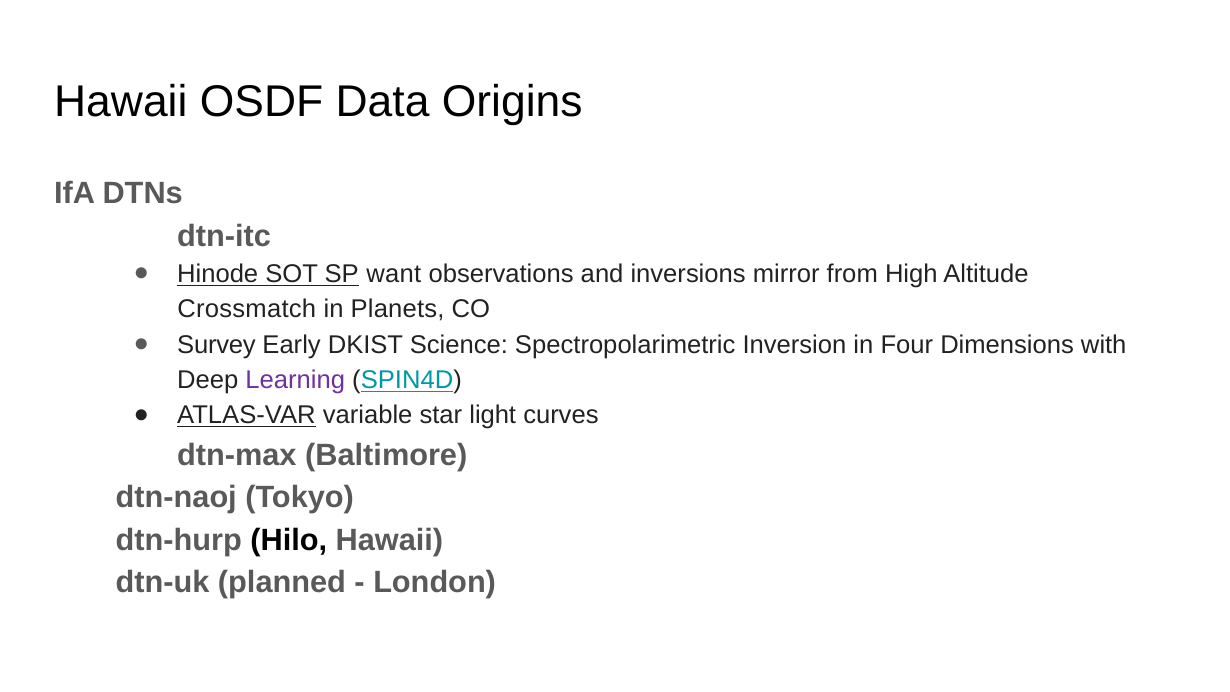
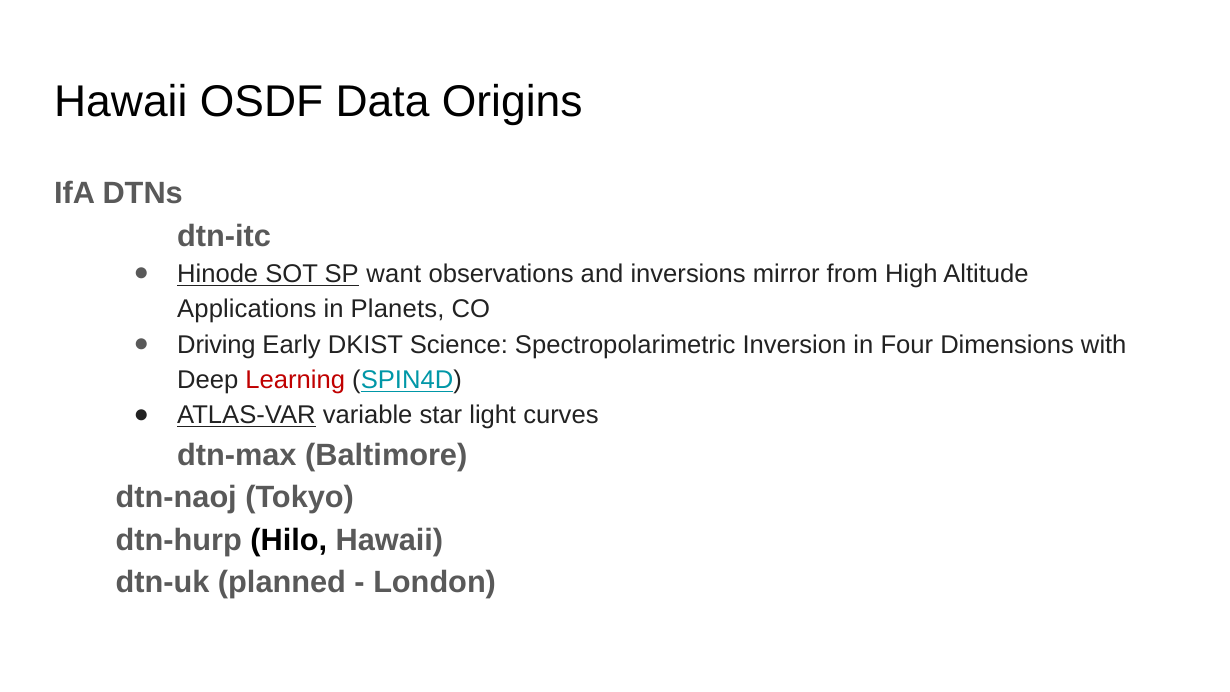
Crossmatch: Crossmatch -> Applications (247, 309)
Survey: Survey -> Driving (216, 345)
Learning colour: purple -> red (295, 380)
